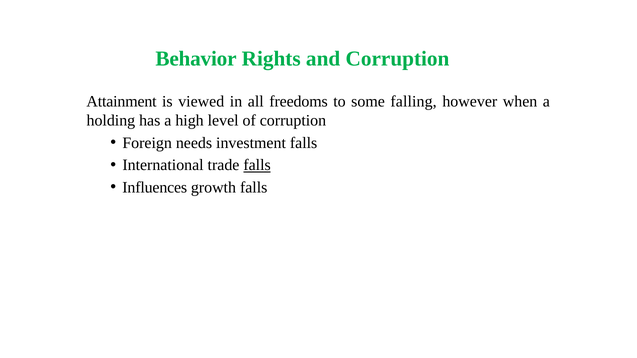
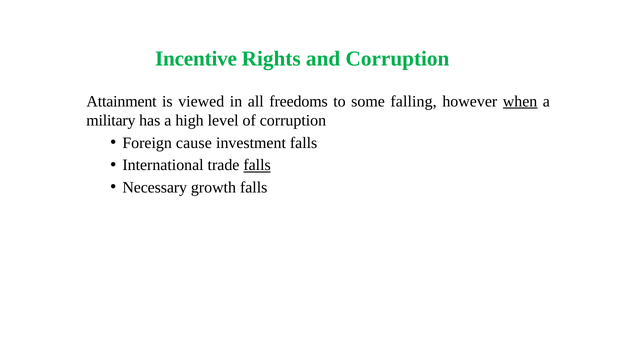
Behavior: Behavior -> Incentive (196, 59)
when underline: none -> present (520, 101)
holding: holding -> military (111, 120)
needs: needs -> cause (194, 143)
Influences: Influences -> Necessary (155, 188)
